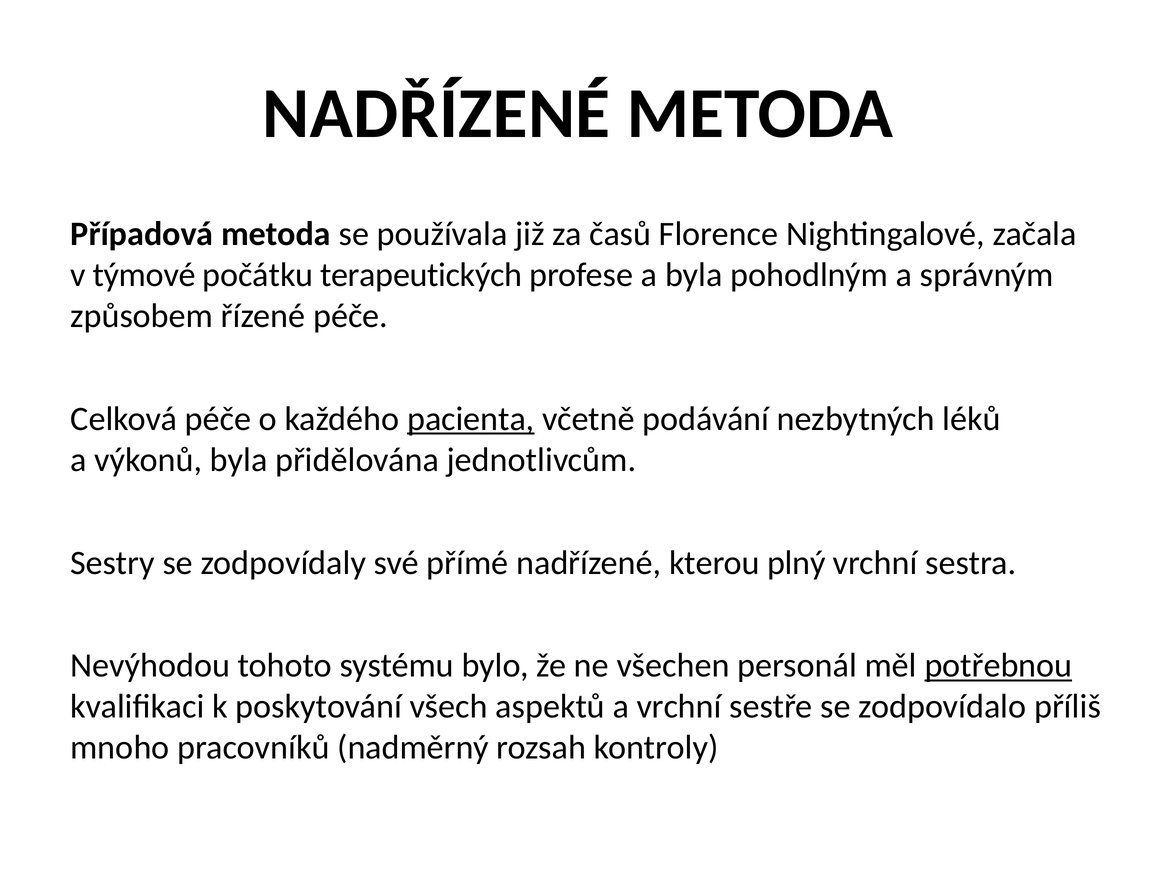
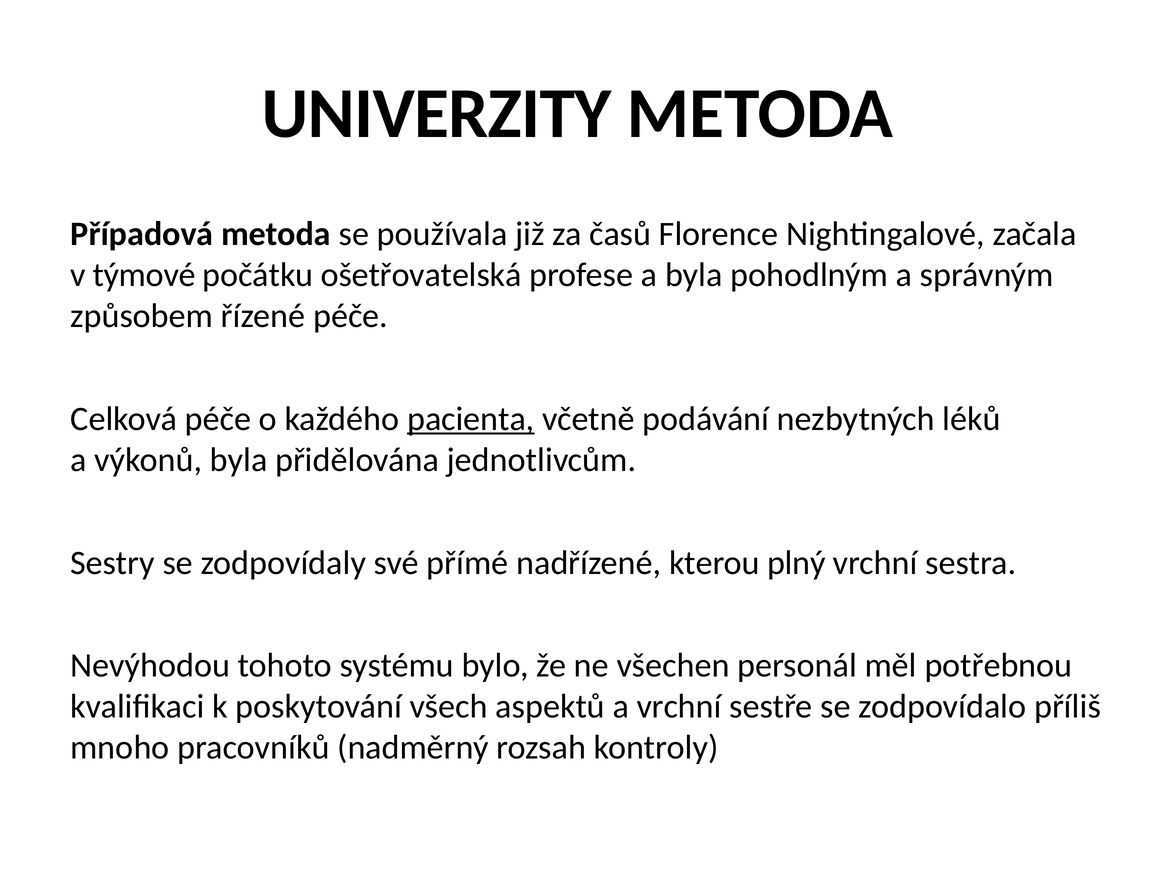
NADŘÍZENÉ: NADŘÍZENÉ -> UNIVERZITY (437, 113)
terapeutických: terapeutických -> ošetřovatelská (421, 275)
potřebnou underline: present -> none (998, 666)
